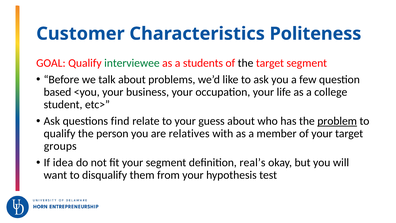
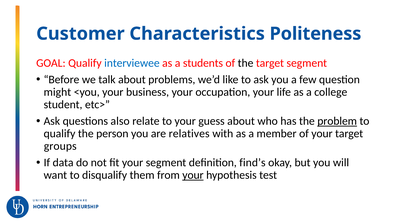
interviewee colour: green -> blue (132, 63)
based: based -> might (57, 92)
find: find -> also (120, 121)
idea: idea -> data (63, 162)
real’s: real’s -> find’s (252, 162)
your underline: none -> present (193, 175)
